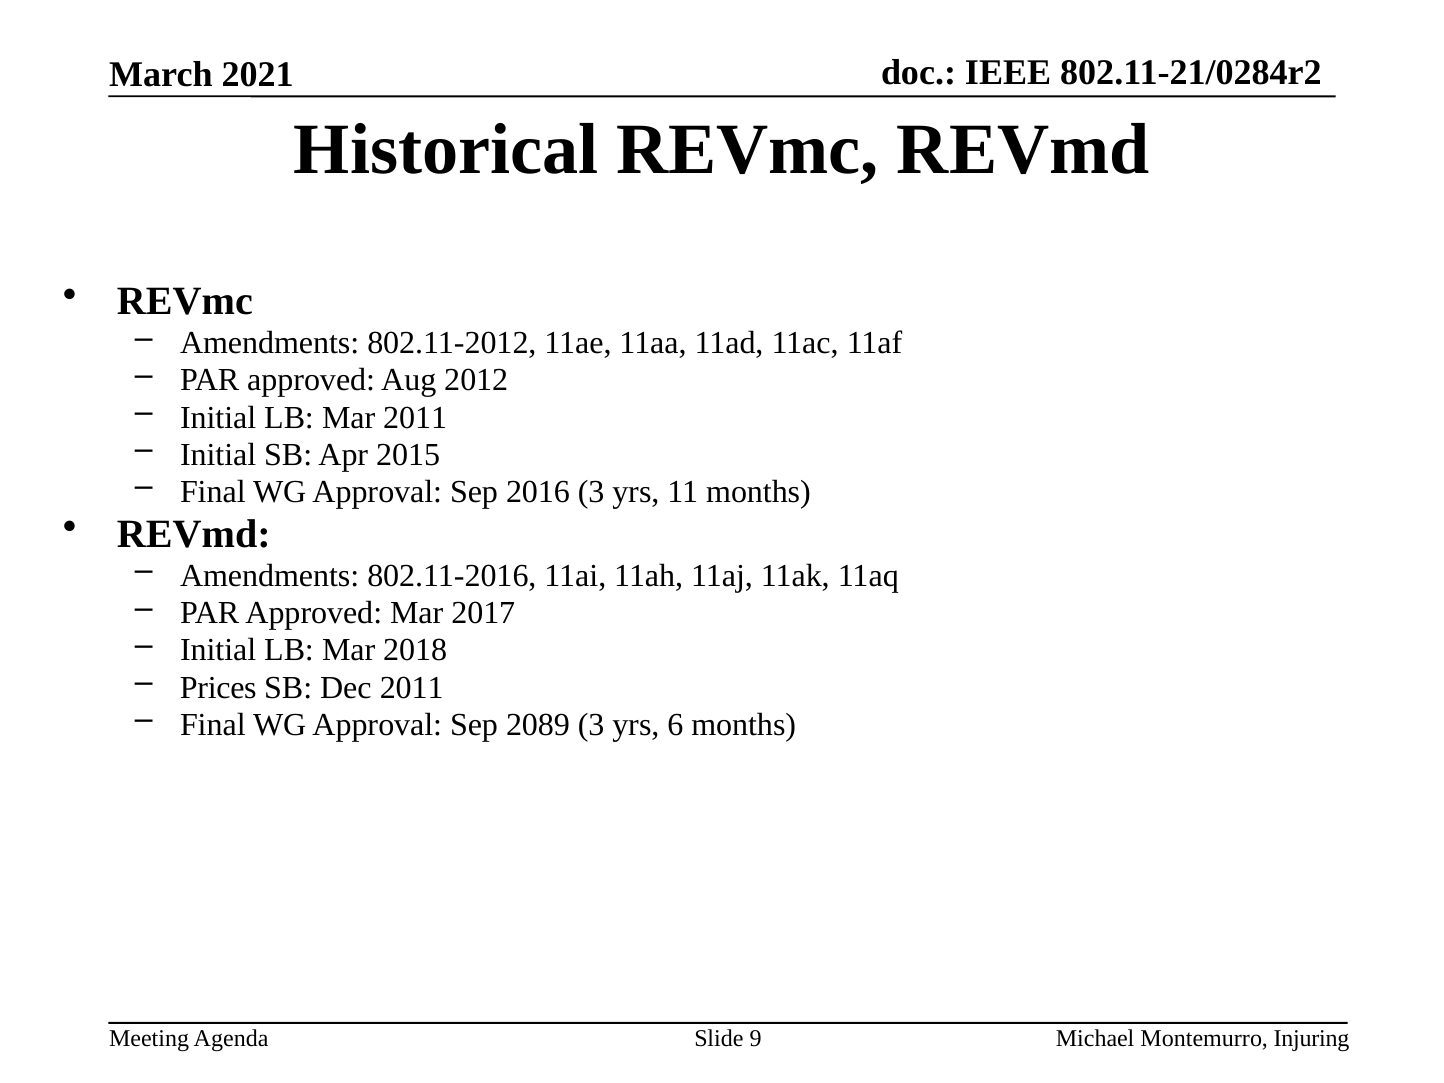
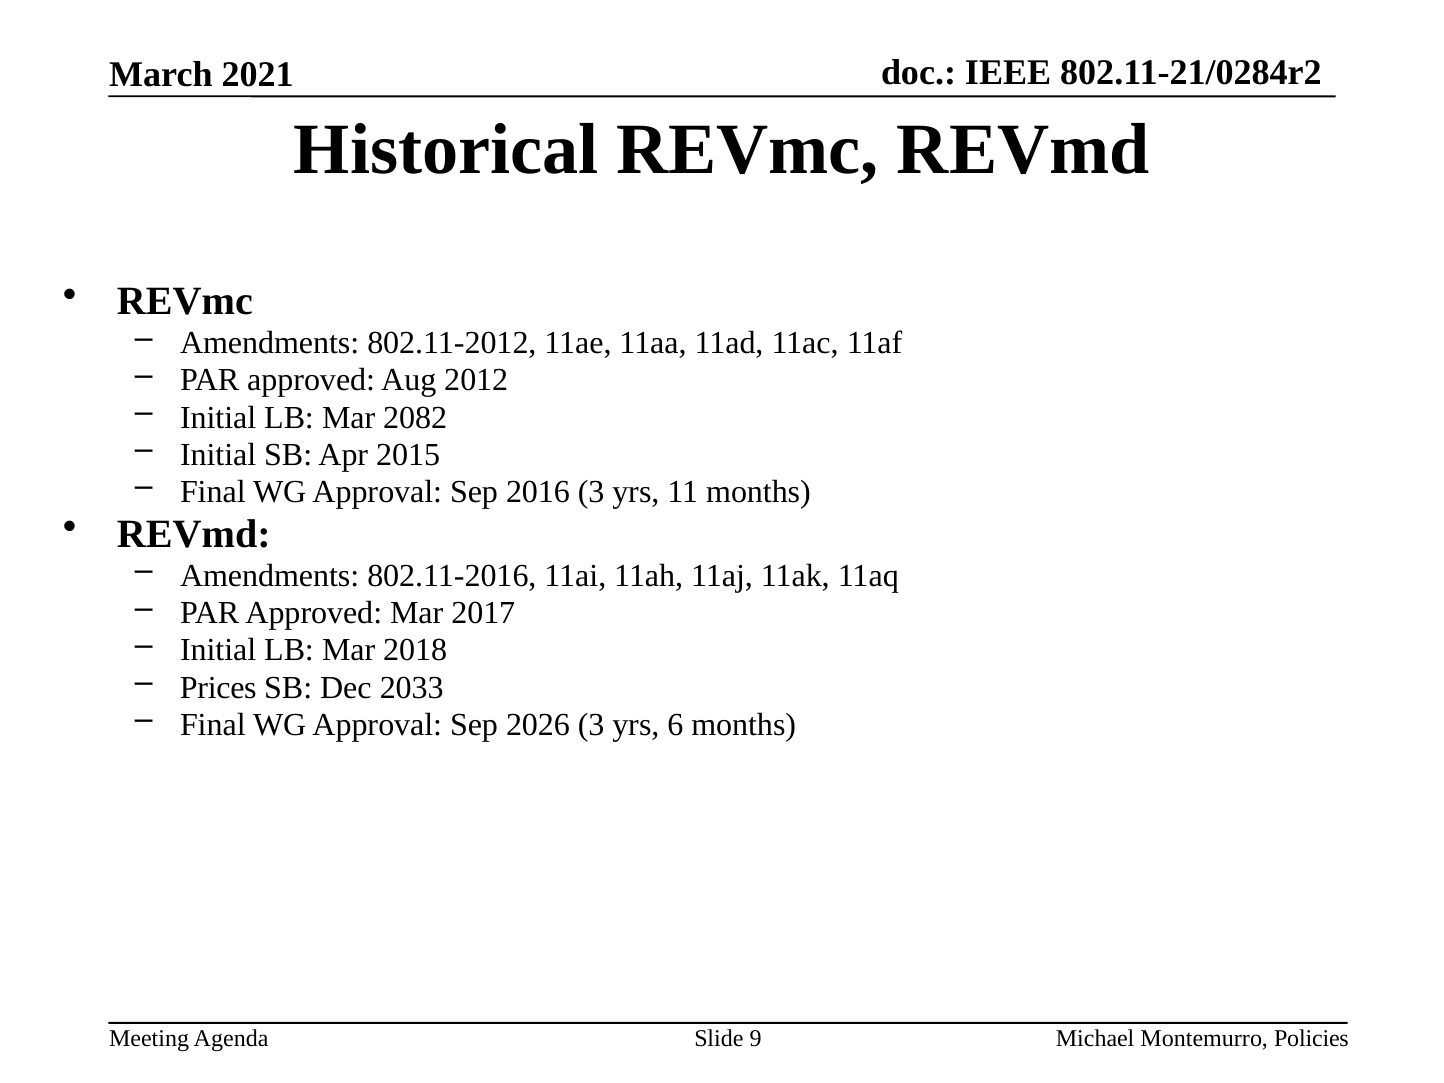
Mar 2011: 2011 -> 2082 (415, 417)
Dec 2011: 2011 -> 2033 (412, 687)
2089: 2089 -> 2026 (538, 725)
Injuring: Injuring -> Policies (1311, 1039)
